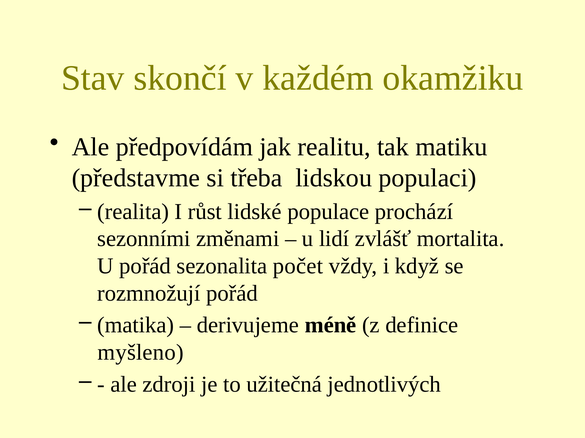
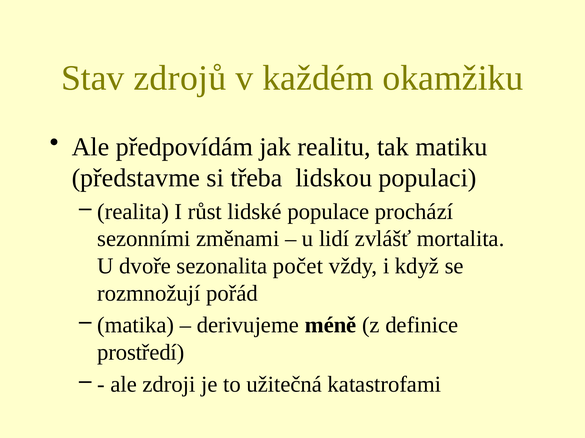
skončí: skončí -> zdrojů (180, 78)
U pořád: pořád -> dvoře (145, 267)
myšleno: myšleno -> prostředí (141, 353)
jednotlivých: jednotlivých -> katastrofami (384, 385)
